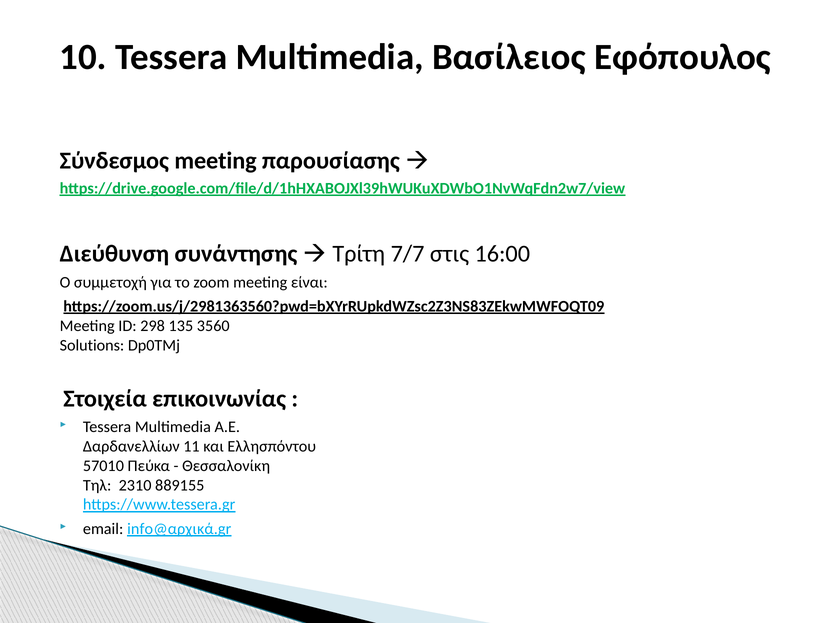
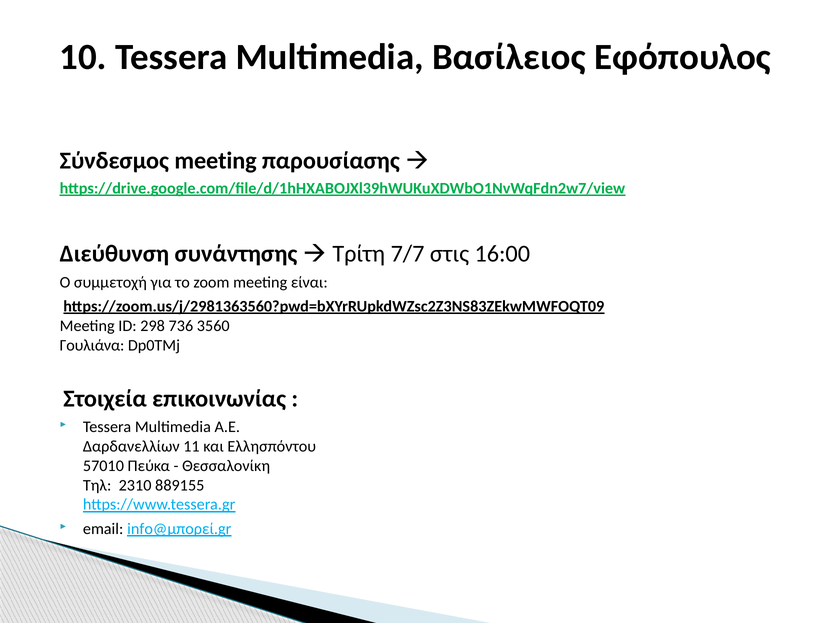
135: 135 -> 736 (181, 326)
Solutions: Solutions -> Γουλιάνα (92, 345)
info@αρχικά.gr: info@αρχικά.gr -> info@μπορεί.gr (179, 529)
